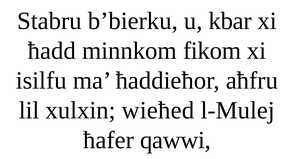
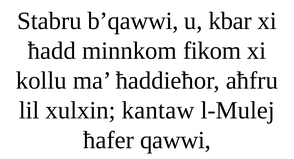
b’bierku: b’bierku -> b’qawwi (133, 21)
isilfu: isilfu -> kollu (41, 80)
wieħed: wieħed -> kantaw (158, 110)
